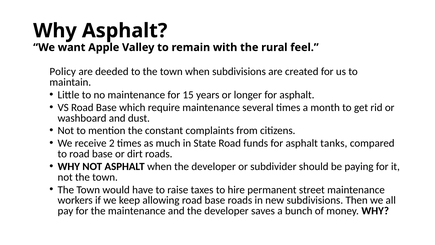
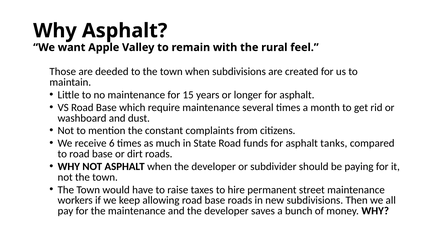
Policy: Policy -> Those (63, 72)
2: 2 -> 6 (112, 143)
